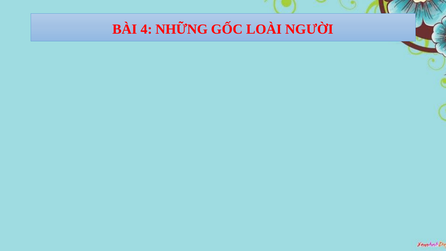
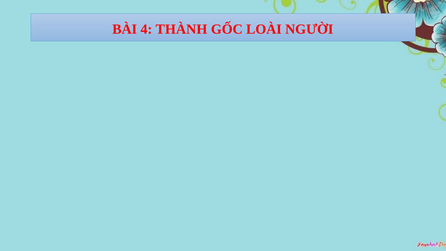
NHỮNG: NHỮNG -> THÀNH (181, 29)
